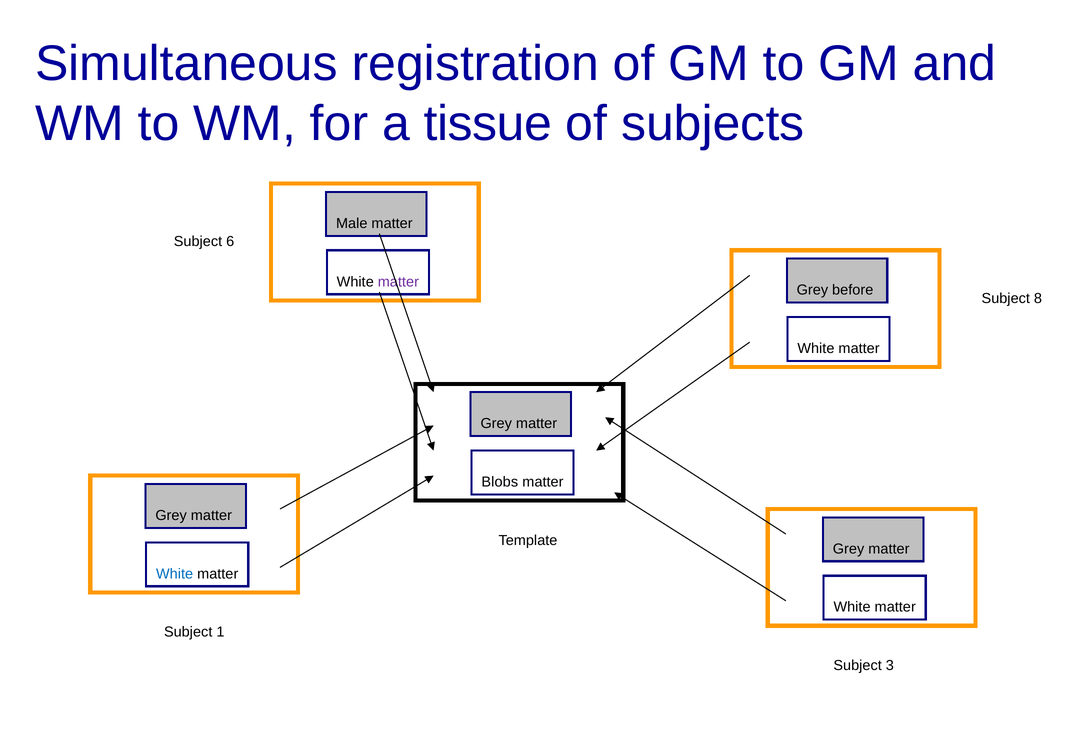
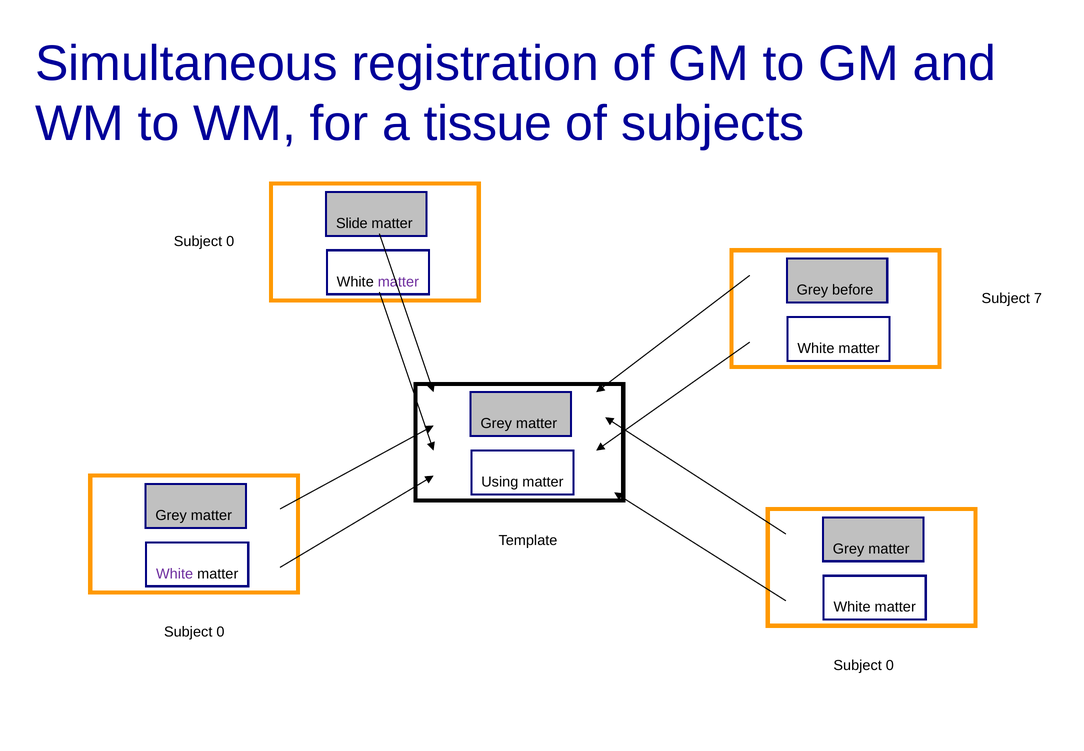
Male: Male -> Slide (352, 223)
6: 6 -> 0 (230, 241)
8: 8 -> 7 (1038, 298)
Blobs: Blobs -> Using (500, 482)
White colour: blue -> purple (175, 573)
1: 1 -> 0 (220, 632)
3: 3 -> 0 (890, 665)
